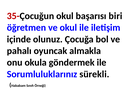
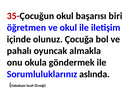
sürekli: sürekli -> aslında (95, 74)
